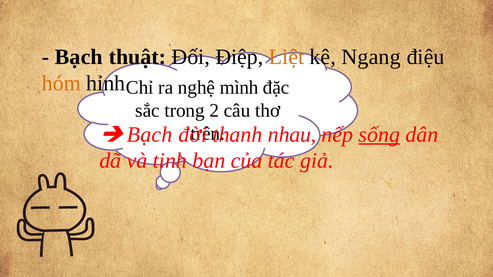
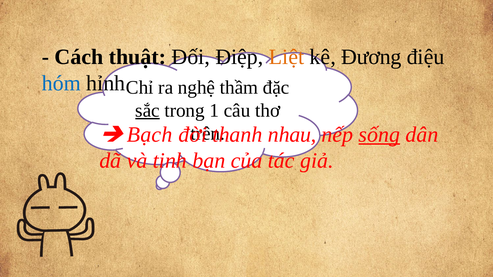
Bạch: Bạch -> Cách (79, 57)
Ngang: Ngang -> Đương (371, 57)
hóm colour: orange -> blue (61, 83)
mình: mình -> thầm (239, 87)
sắc underline: none -> present (147, 110)
2: 2 -> 1 (214, 110)
